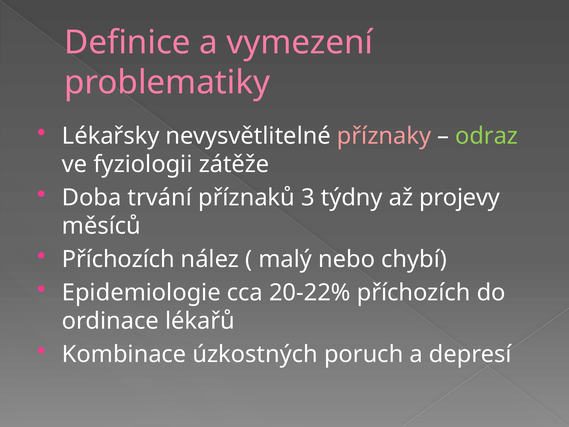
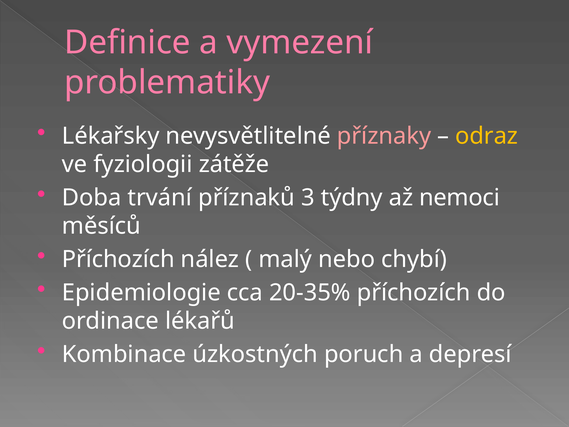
odraz colour: light green -> yellow (487, 136)
projevy: projevy -> nemoci (459, 197)
20-22%: 20-22% -> 20-35% (310, 292)
